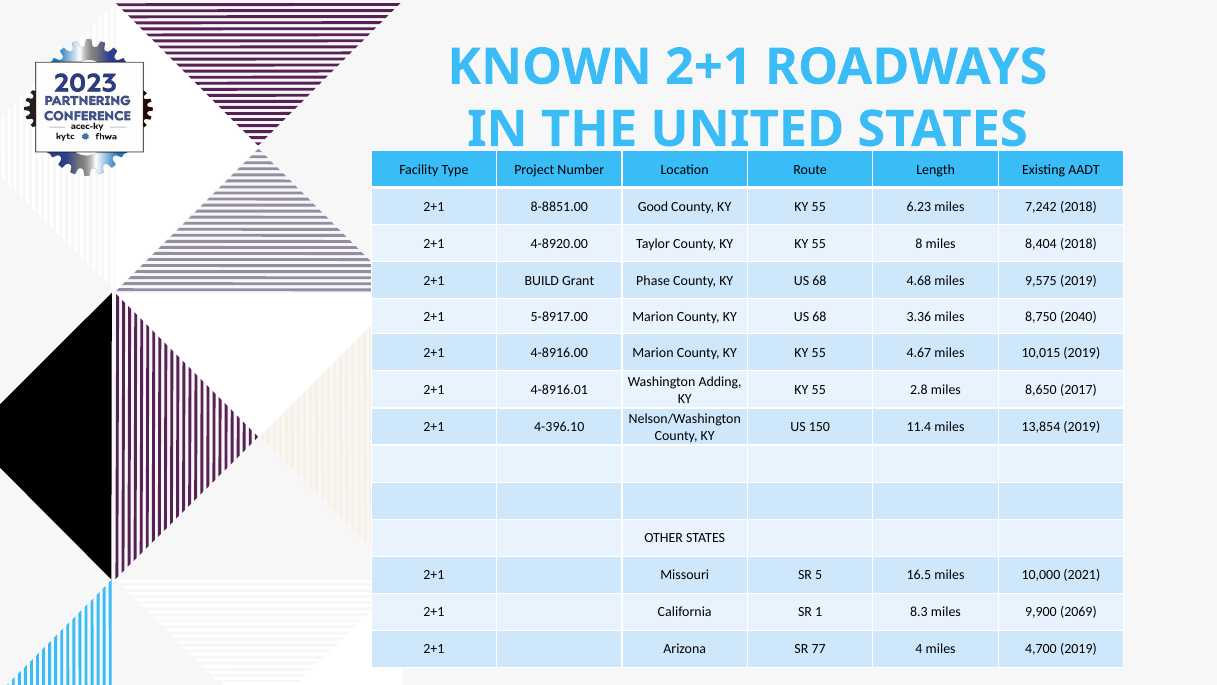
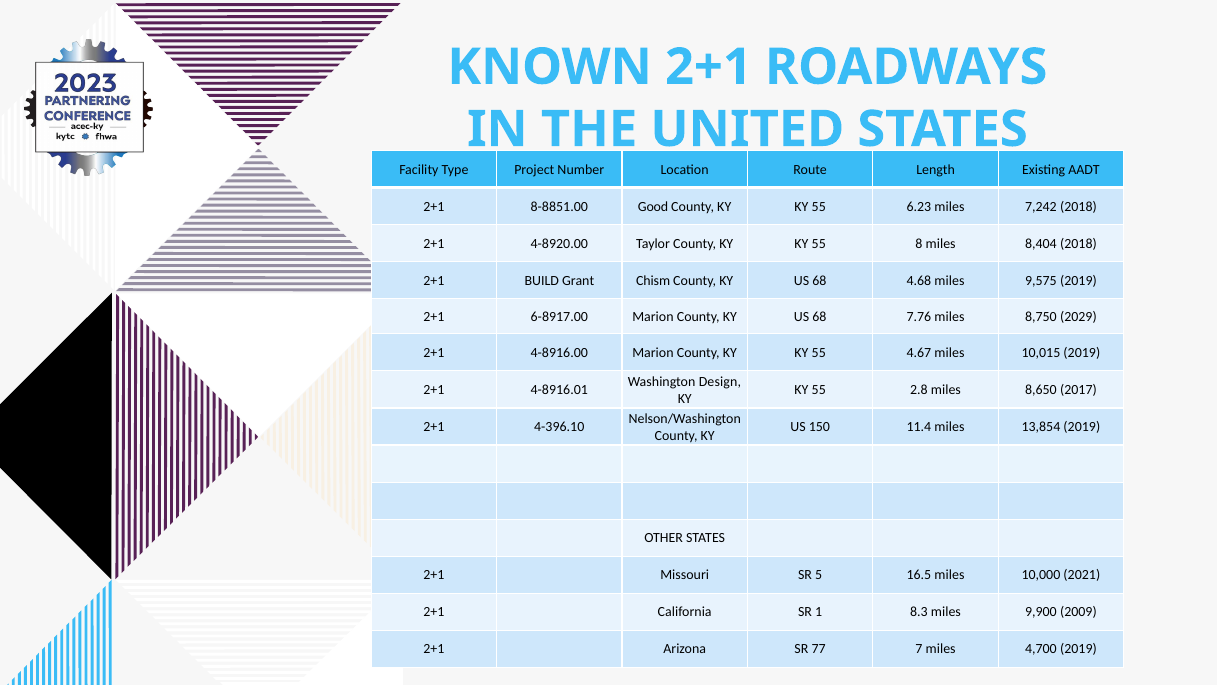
Phase: Phase -> Chism (653, 281)
5-8917.00: 5-8917.00 -> 6-8917.00 (559, 317)
3.36: 3.36 -> 7.76 (919, 317)
2040: 2040 -> 2029 (1078, 317)
Adding: Adding -> Design (720, 381)
2069: 2069 -> 2009 (1078, 612)
4: 4 -> 7 (919, 649)
